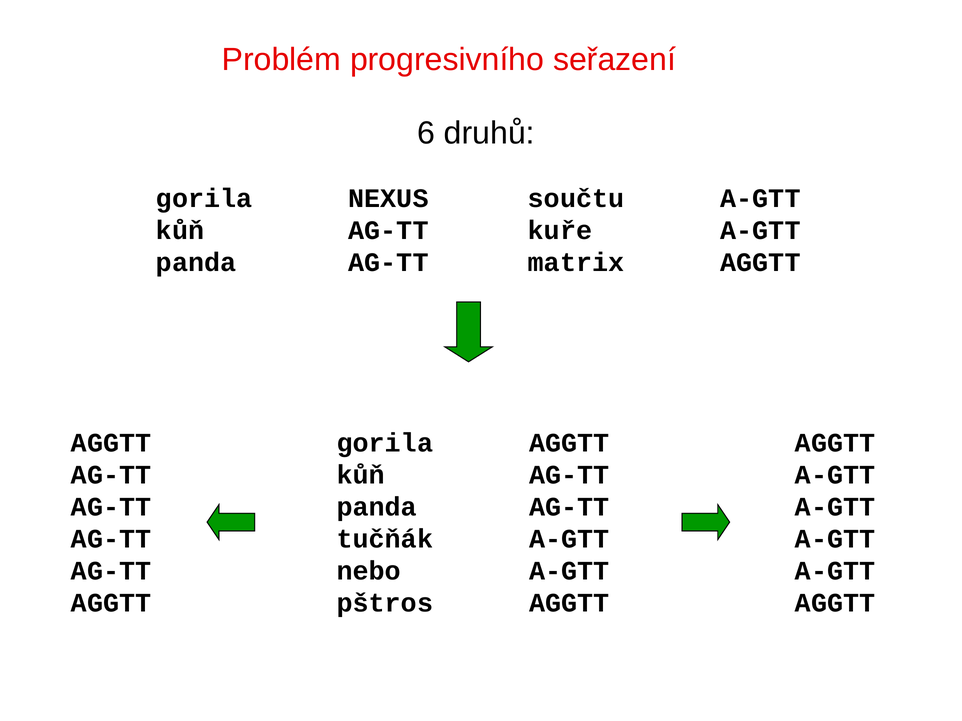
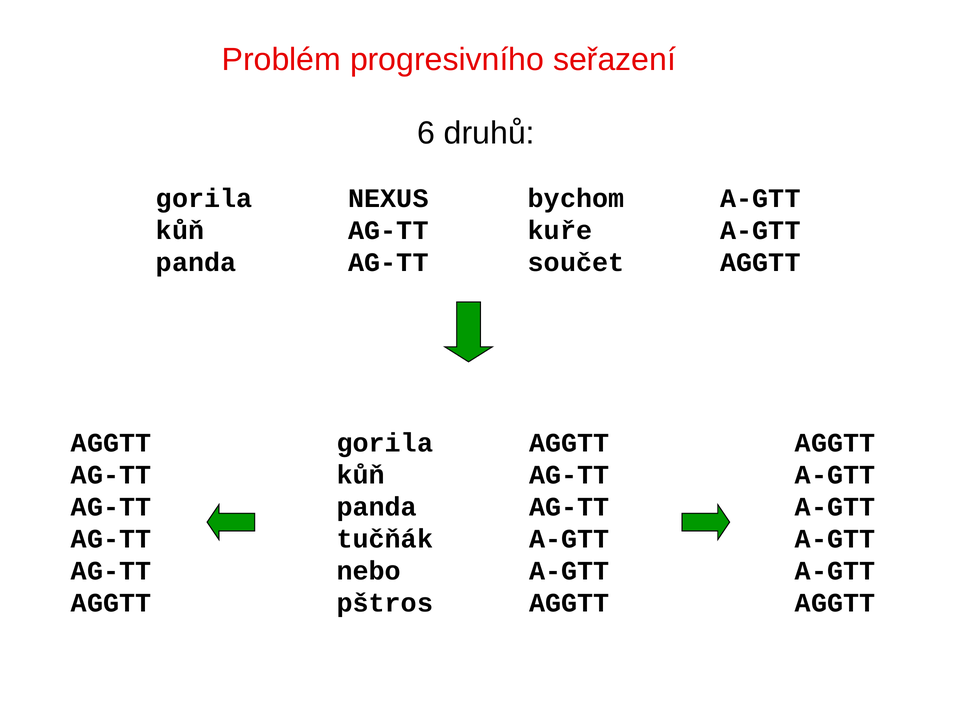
součtu: součtu -> bychom (576, 198)
matrix: matrix -> součet (576, 263)
